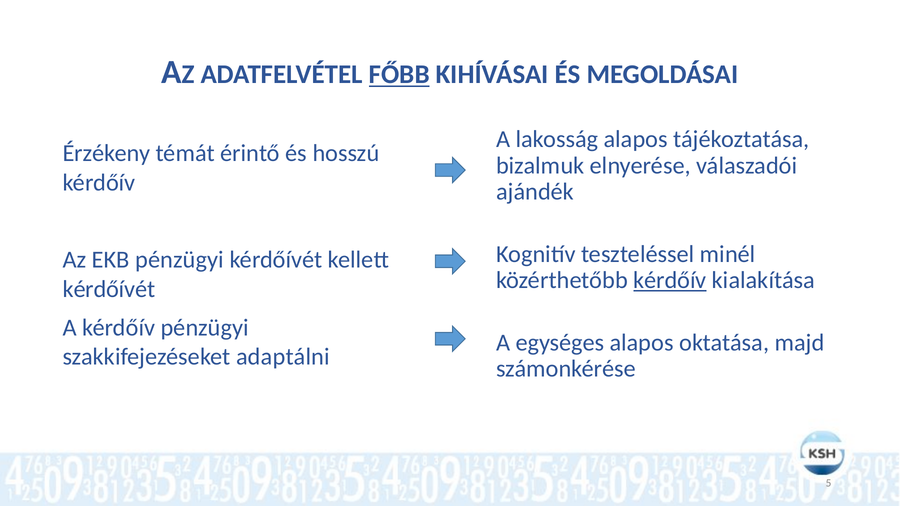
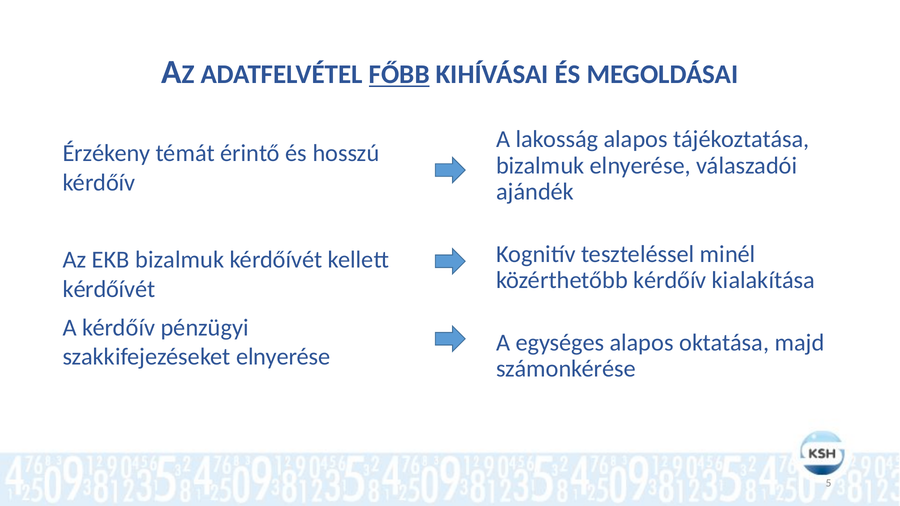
EKB pénzügyi: pénzügyi -> bizalmuk (180, 260)
kérdőív underline: present -> none (670, 281)
szakkifejezéseket adaptálni: adaptálni -> elnyerése (283, 357)
